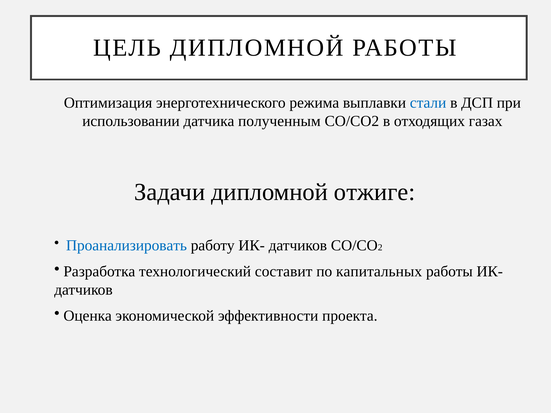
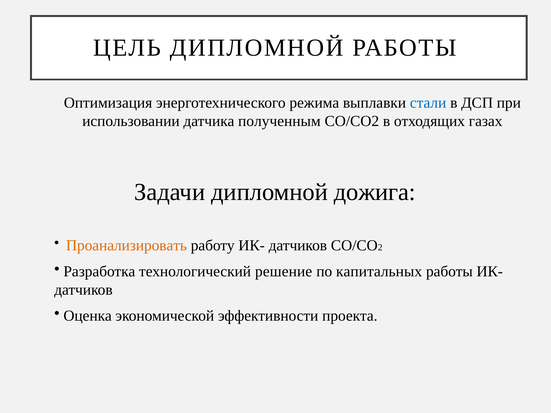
отжиге: отжиге -> дожига (375, 192)
Проанализировать colour: blue -> orange (126, 246)
составит: составит -> решение (284, 272)
